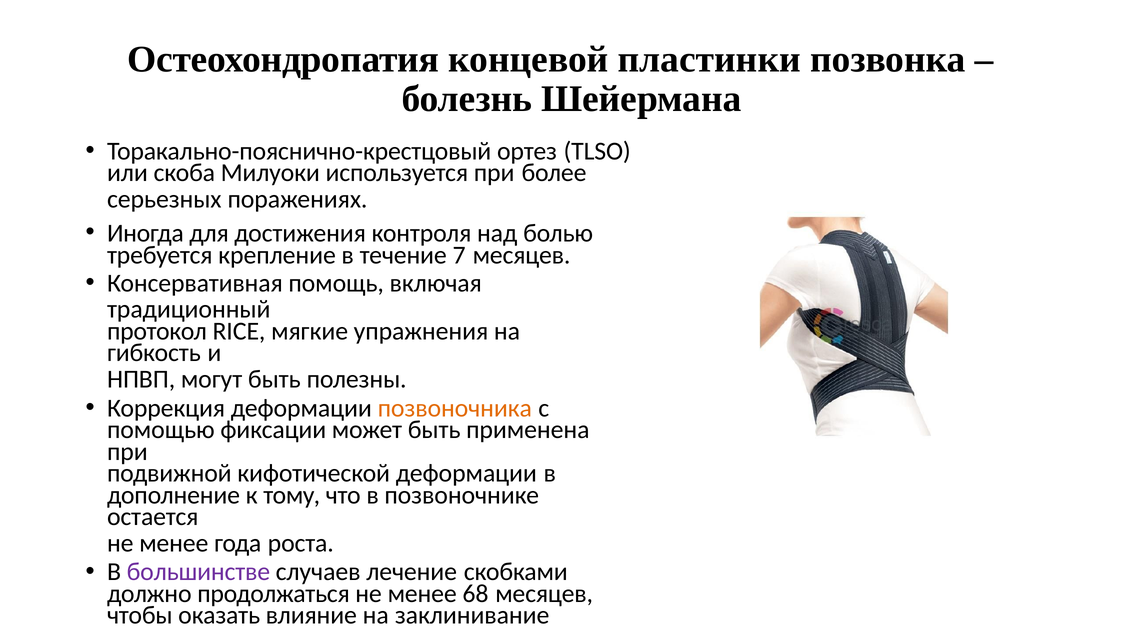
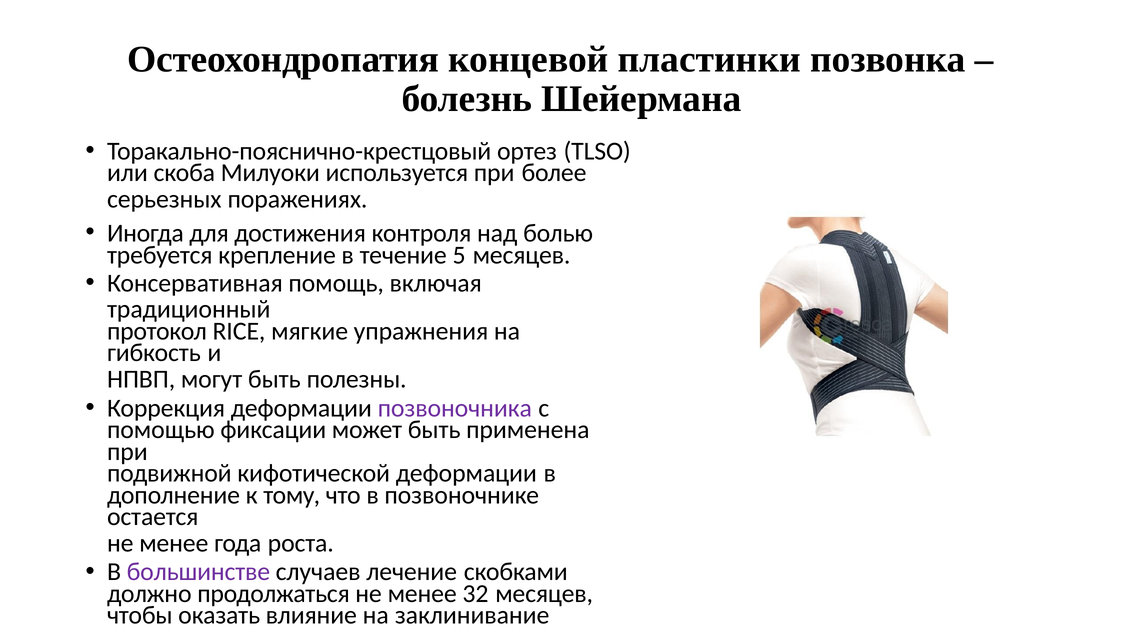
7: 7 -> 5 (459, 255)
позвоночника colour: orange -> purple (455, 408)
68: 68 -> 32 (476, 594)
